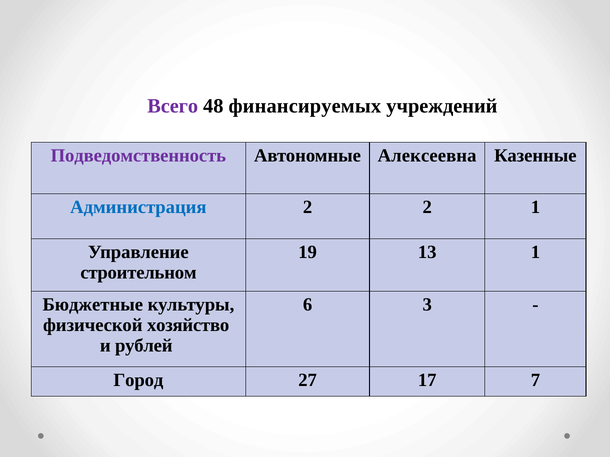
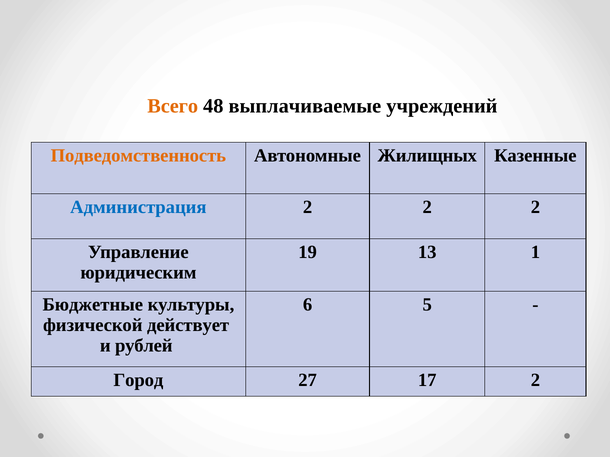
Всего colour: purple -> orange (173, 106)
финансируемых: финансируемых -> выплачиваемые (305, 106)
Подведомственность colour: purple -> orange (138, 156)
Алексеевна: Алексеевна -> Жилищных (427, 156)
2 2 1: 1 -> 2 (535, 207)
строительном: строительном -> юридическим (138, 273)
3: 3 -> 5 (427, 305)
хозяйство: хозяйство -> действует (188, 326)
17 7: 7 -> 2 (535, 381)
